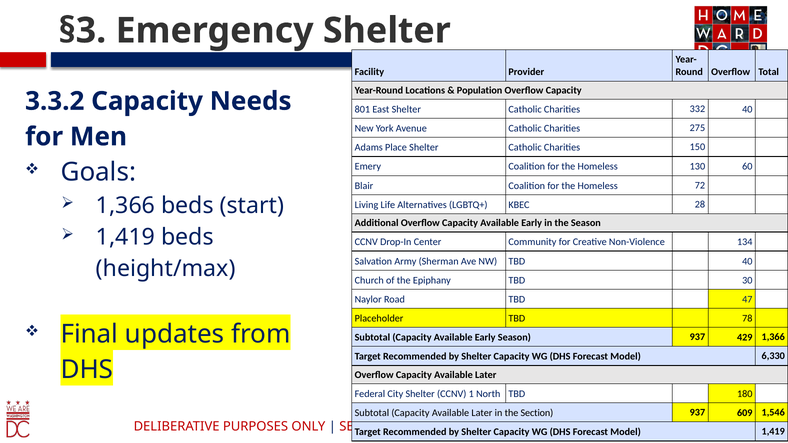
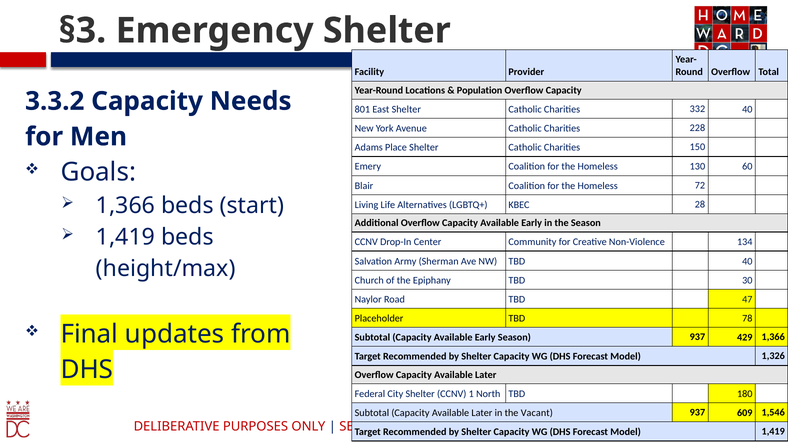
275: 275 -> 228 (697, 128)
6,330: 6,330 -> 1,326 (773, 356)
Section: Section -> Vacant (537, 413)
